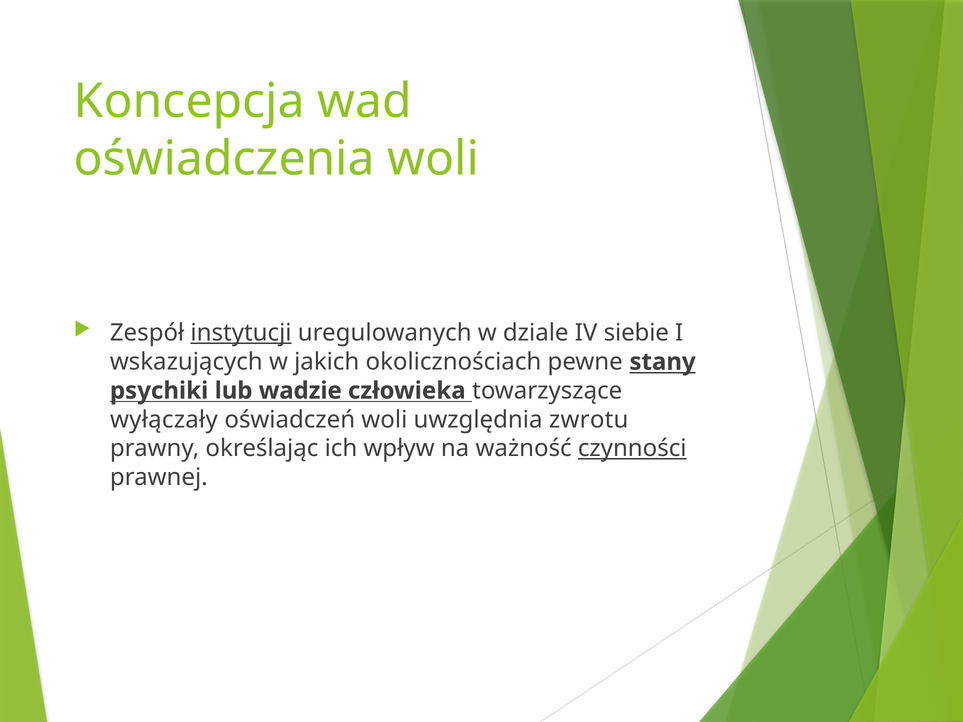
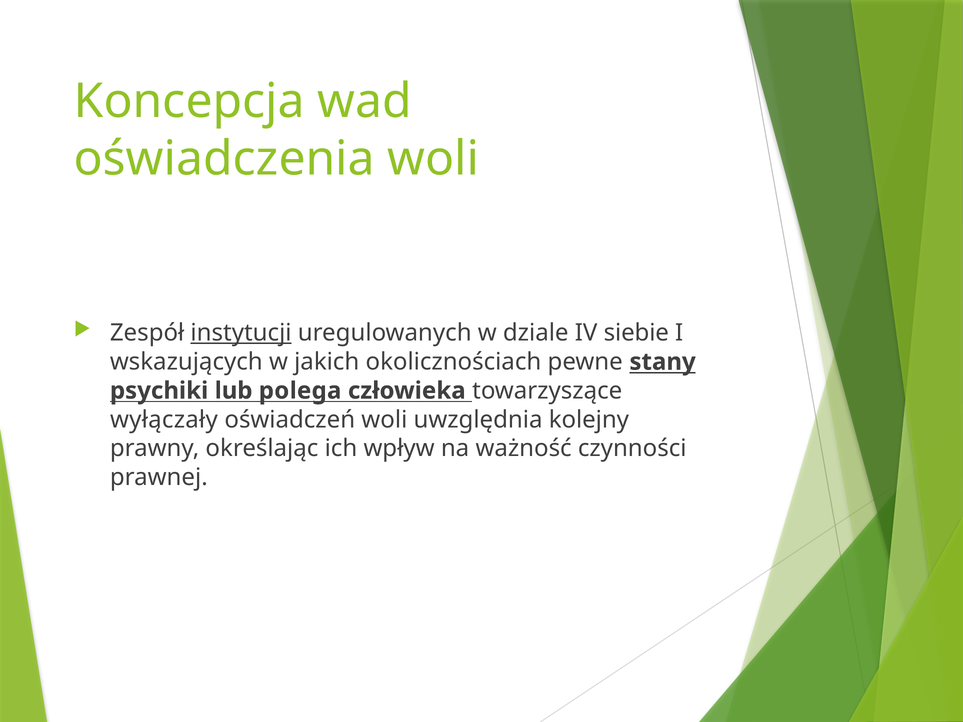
wadzie: wadzie -> polega (300, 391)
zwrotu: zwrotu -> kolejny (589, 420)
czynności underline: present -> none (632, 449)
